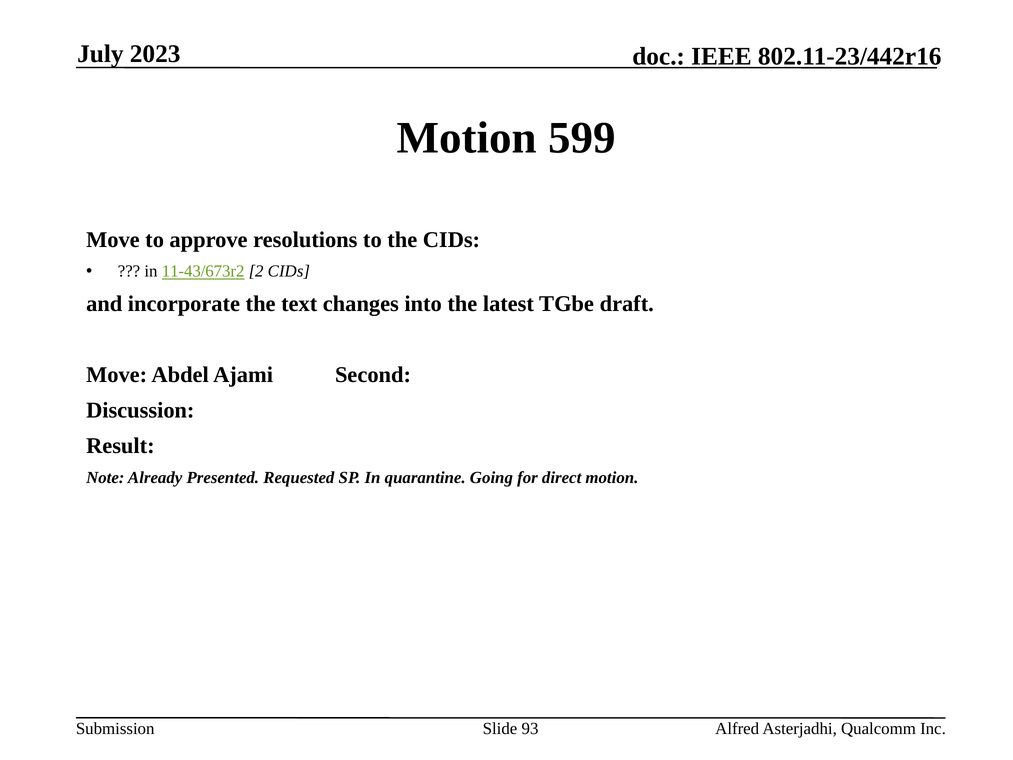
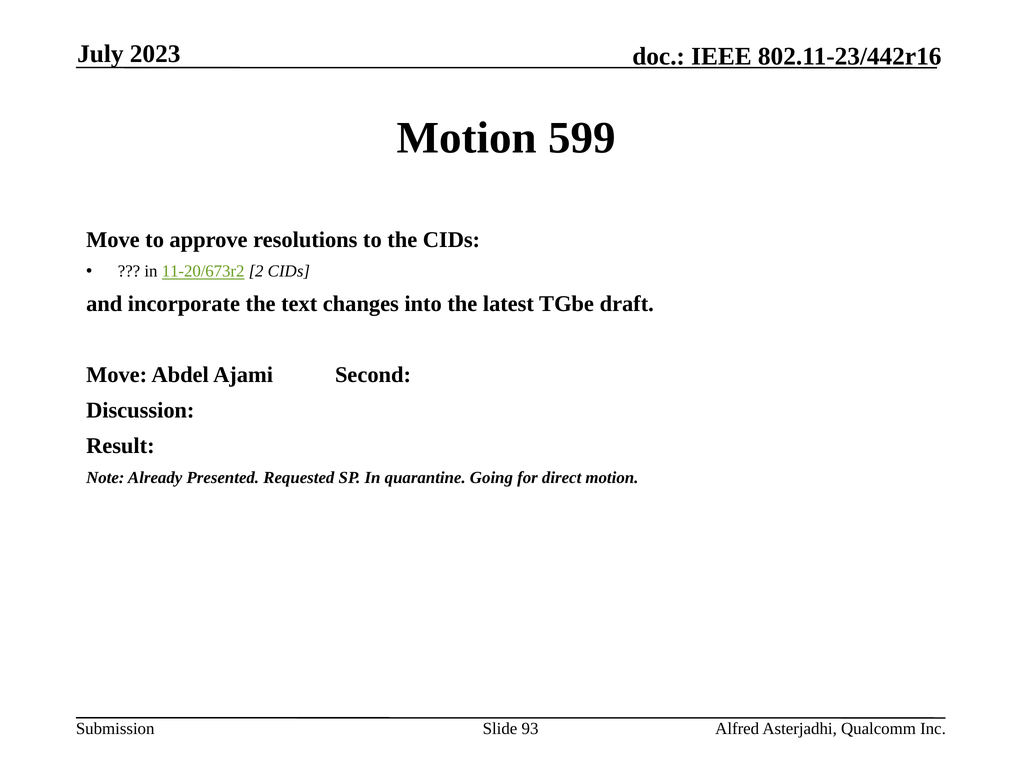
11-43/673r2: 11-43/673r2 -> 11-20/673r2 (203, 271)
